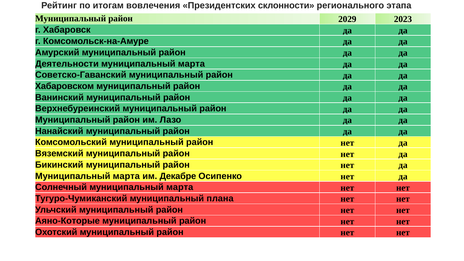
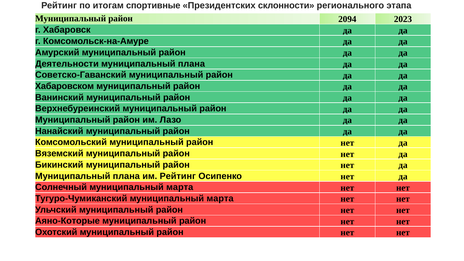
вовлечения: вовлечения -> спортивные (153, 6)
2029: 2029 -> 2094 (347, 19)
марта: марта -> плана (191, 64)
марта: марта -> плана (126, 176)
им Декабре: Декабре -> Рейтинг (178, 176)
Тугуро-Чумиканский муниципальный плана: плана -> марта (220, 199)
